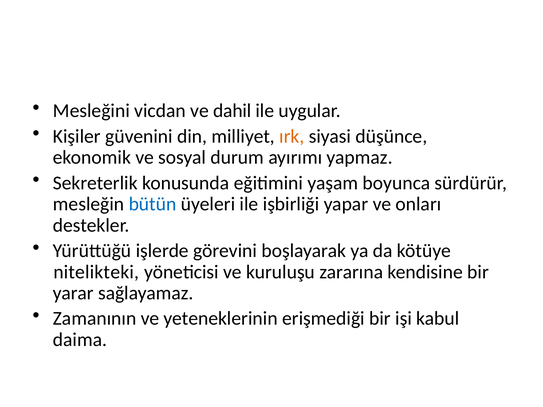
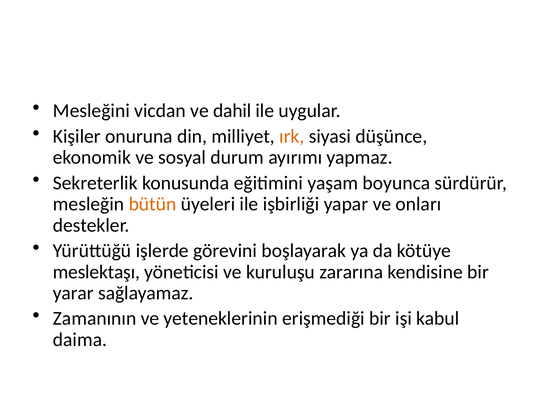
güvenini: güvenini -> onuruna (139, 136)
bütün colour: blue -> orange (153, 204)
nitelikteki: nitelikteki -> meslektaşı (96, 272)
